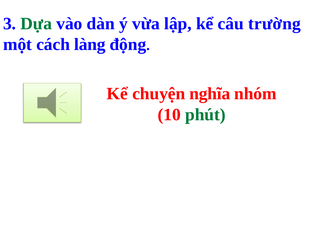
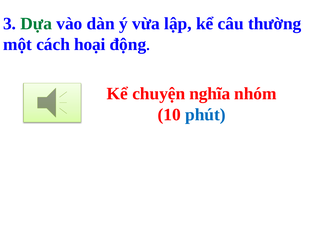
trường: trường -> thường (275, 24)
làng: làng -> hoại (90, 44)
phút colour: green -> blue (205, 115)
